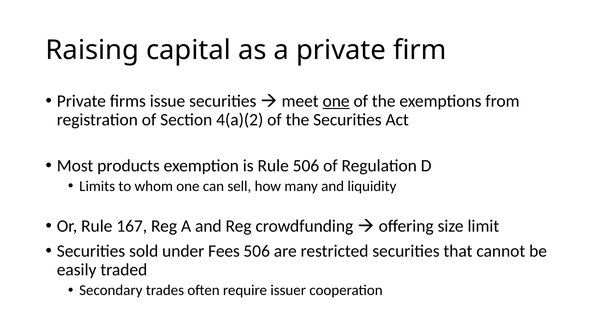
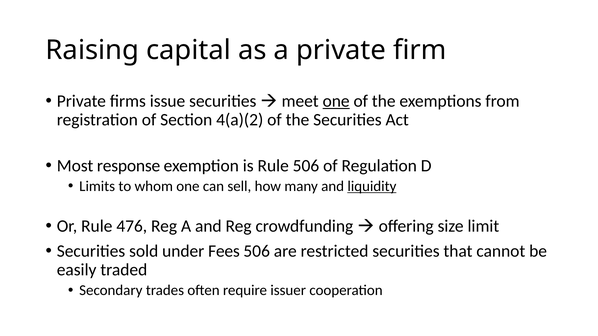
products: products -> response (129, 166)
liquidity underline: none -> present (372, 186)
167: 167 -> 476 (132, 226)
